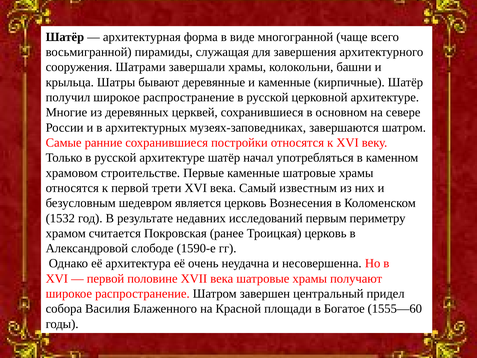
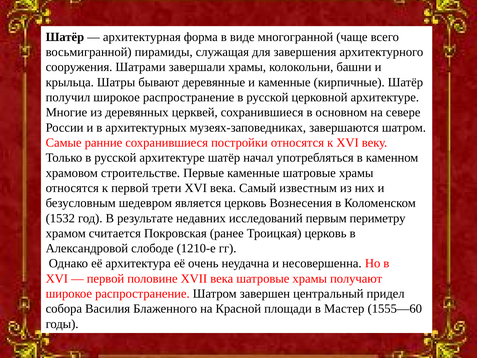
1590-е: 1590-е -> 1210-е (196, 248)
Богатое: Богатое -> Мастер (344, 309)
